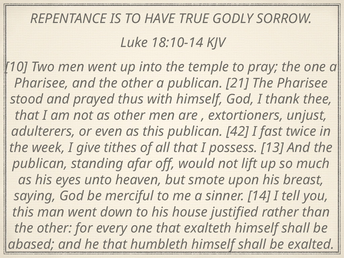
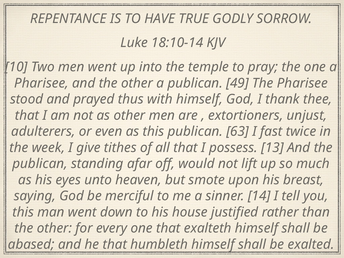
21: 21 -> 49 (237, 83)
42: 42 -> 63 (238, 131)
